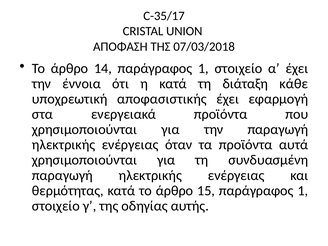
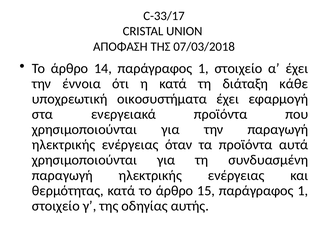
C-35/17: C-35/17 -> C-33/17 (164, 16)
αποφασιστικής: αποφασιστικής -> οικοσυστήματα (162, 99)
